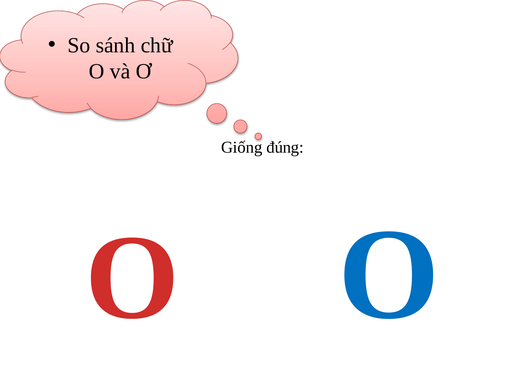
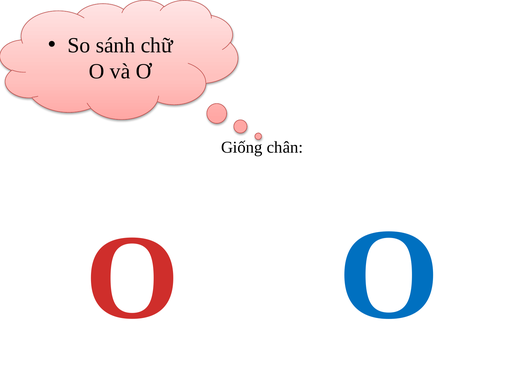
đúng: đúng -> chân (285, 147)
